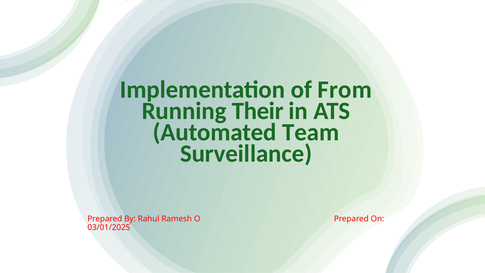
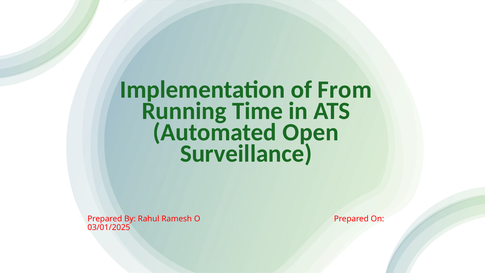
Their: Their -> Time (258, 111)
Team: Team -> Open (311, 132)
